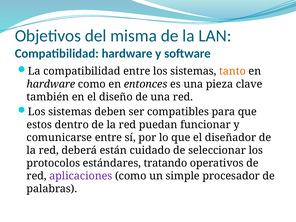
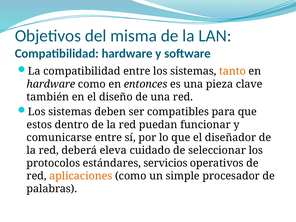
están: están -> eleva (113, 150)
tratando: tratando -> servicios (165, 163)
aplicaciones colour: purple -> orange (81, 176)
